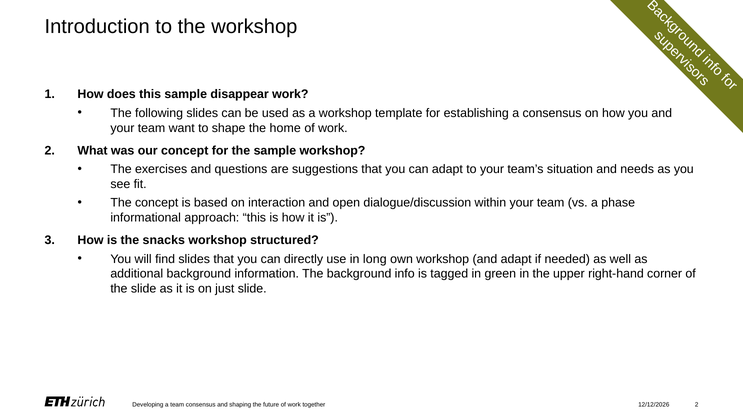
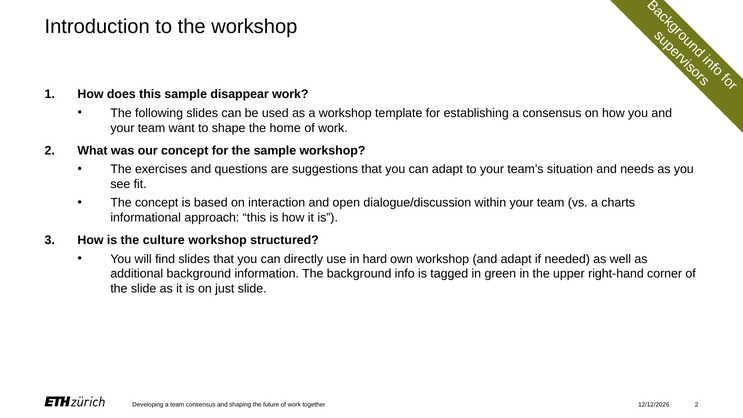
phase: phase -> charts (618, 203)
snacks: snacks -> culture (164, 240)
long: long -> hard (375, 259)
